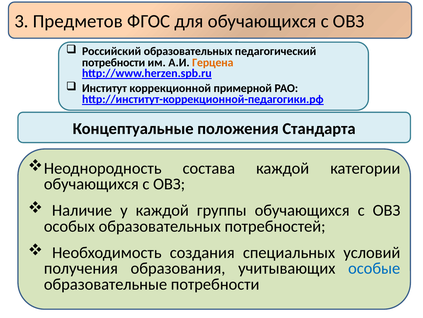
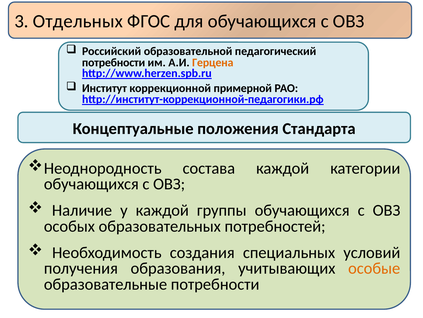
Предметов: Предметов -> Отдельных (78, 21)
Российский образовательных: образовательных -> образовательной (188, 51)
особые colour: blue -> orange (374, 268)
